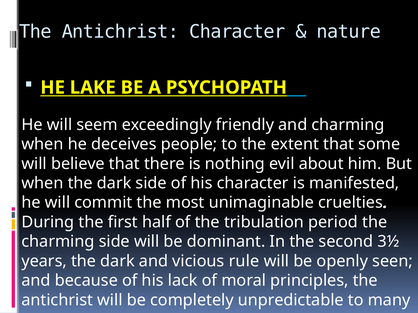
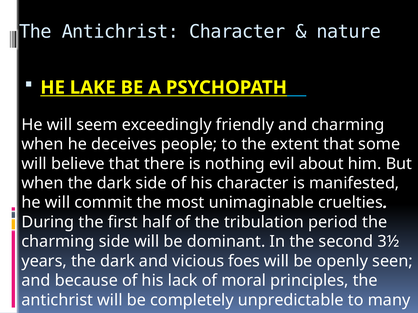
rule: rule -> foes (244, 262)
